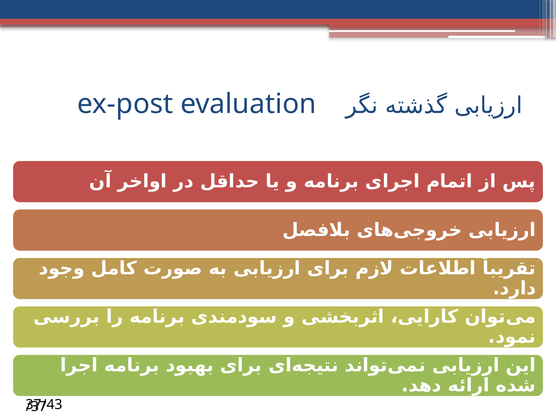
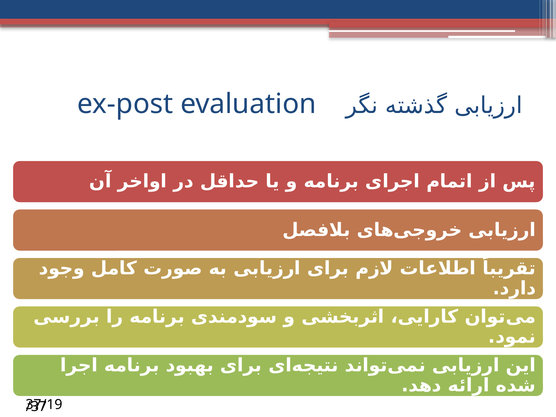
43: 43 -> 19 (54, 405)
